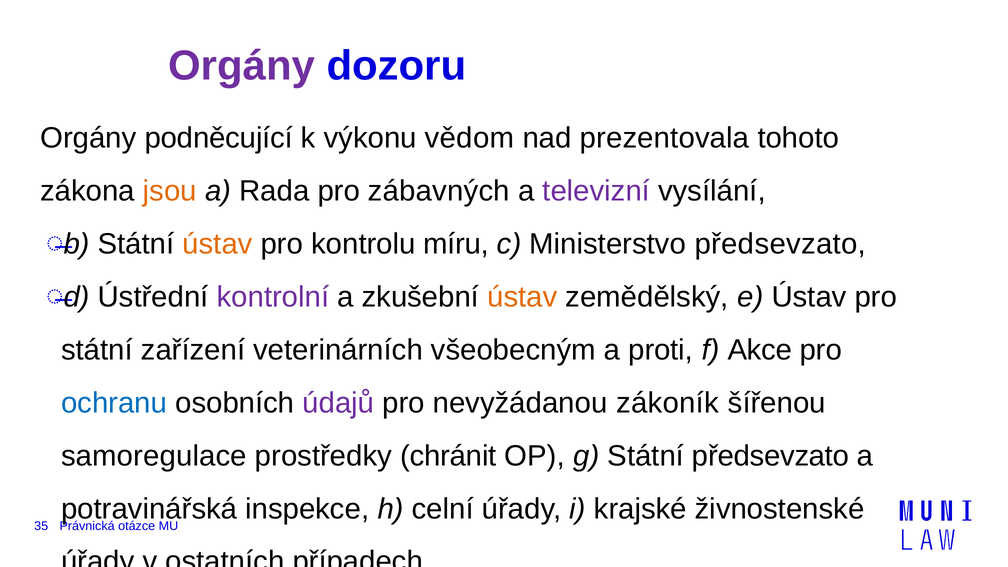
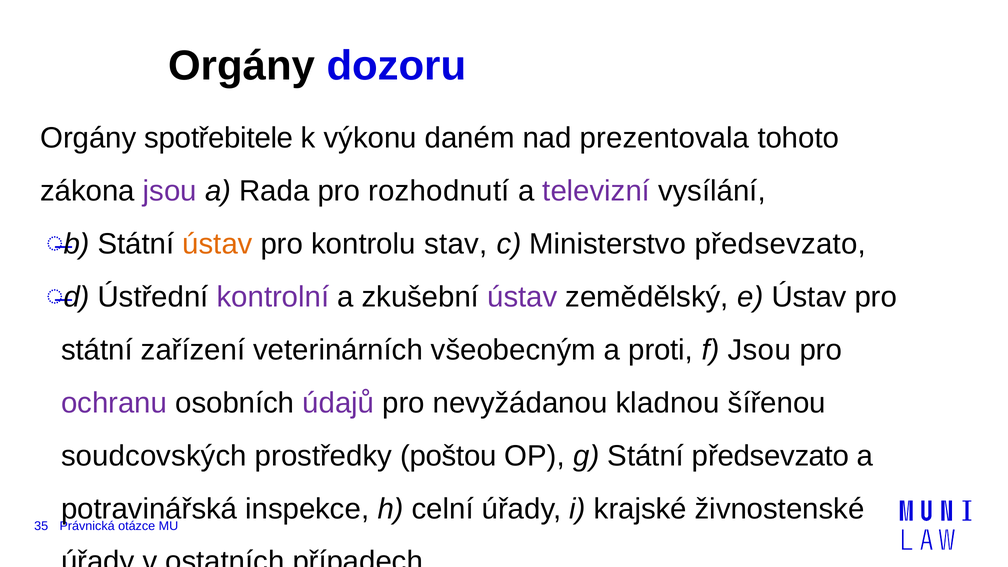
Orgány colour: purple -> black (242, 66)
podněcující: podněcující -> spotřebitele (219, 138)
vědom: vědom -> daném (470, 138)
jsou colour: orange -> purple (170, 191)
zábavných: zábavných -> rozhodnutí (439, 191)
míru: míru -> stav (456, 244)
ústav colour: orange -> purple (522, 297)
f Akce: Akce -> Jsou (759, 350)
ochranu colour: blue -> purple (114, 403)
zákoník: zákoník -> kladnou (668, 403)
samoregulace: samoregulace -> soudcovských (154, 456)
chránit: chránit -> poštou (448, 456)
